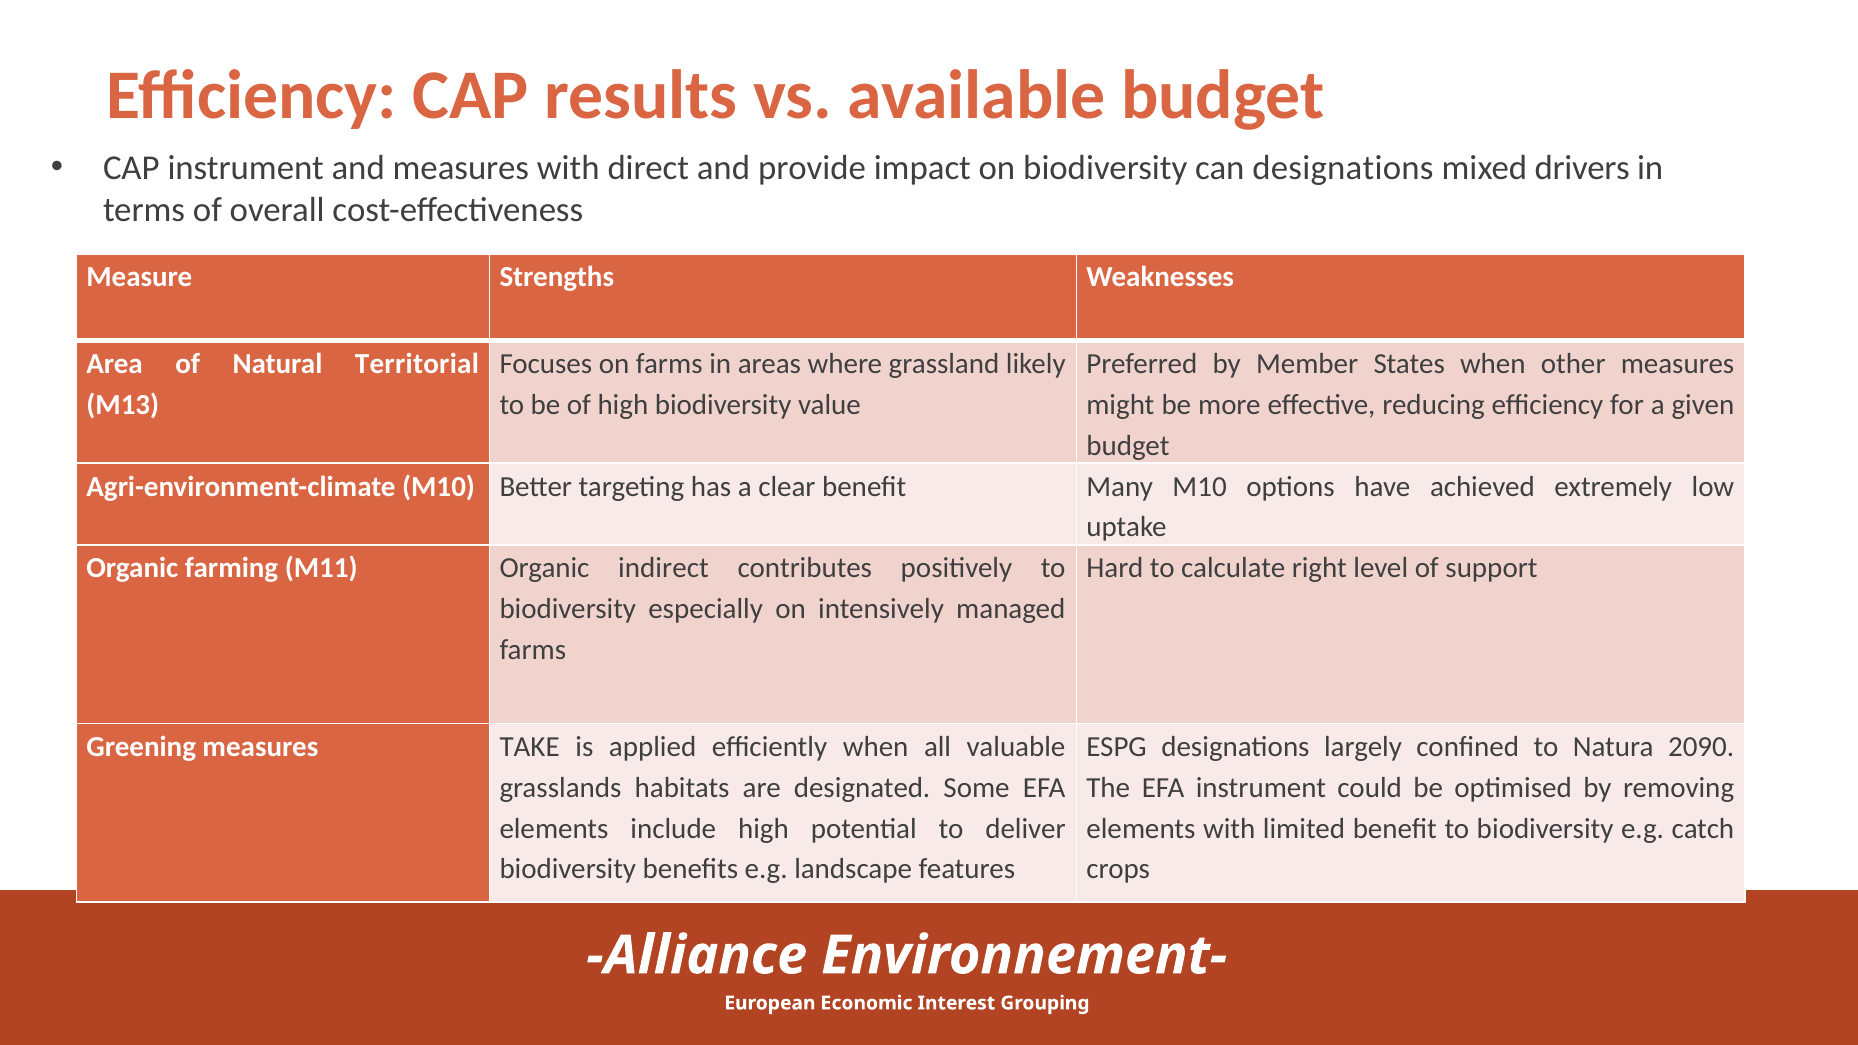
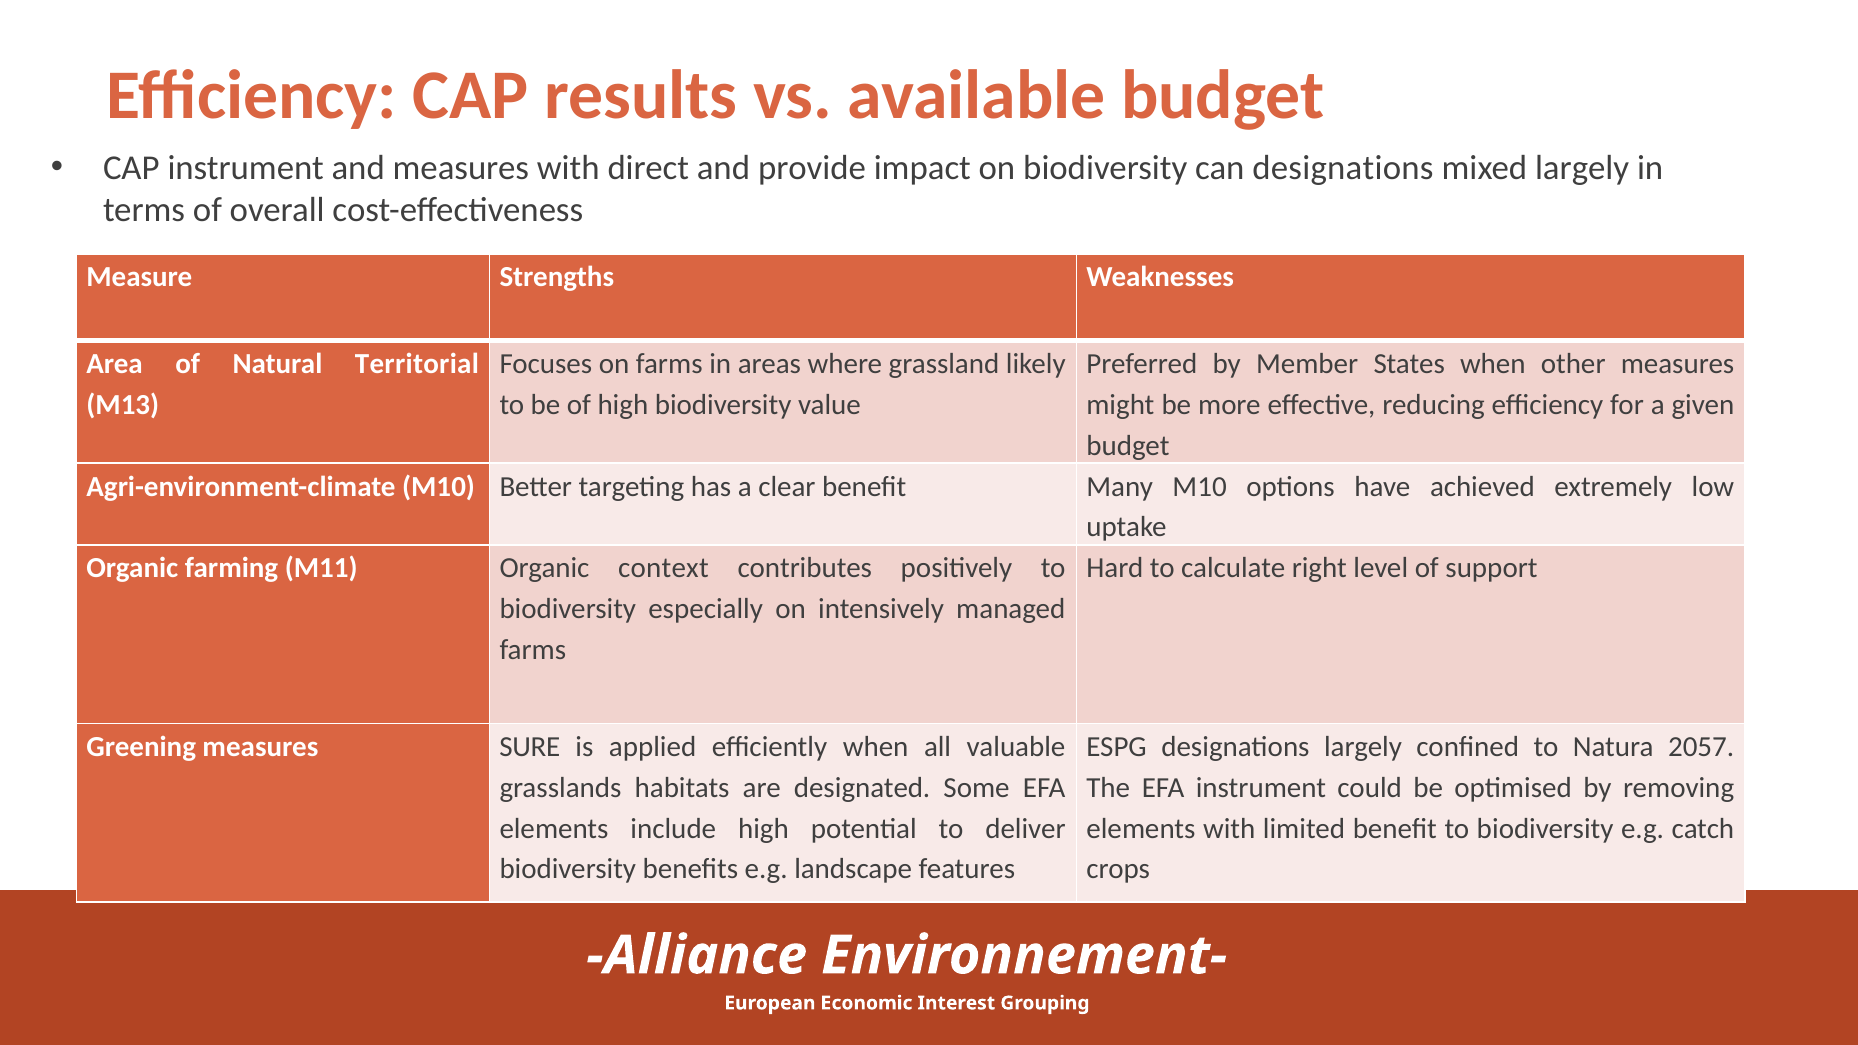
mixed drivers: drivers -> largely (1582, 168)
indirect: indirect -> context (663, 568)
TAKE: TAKE -> SURE (530, 747)
2090: 2090 -> 2057 (1701, 747)
